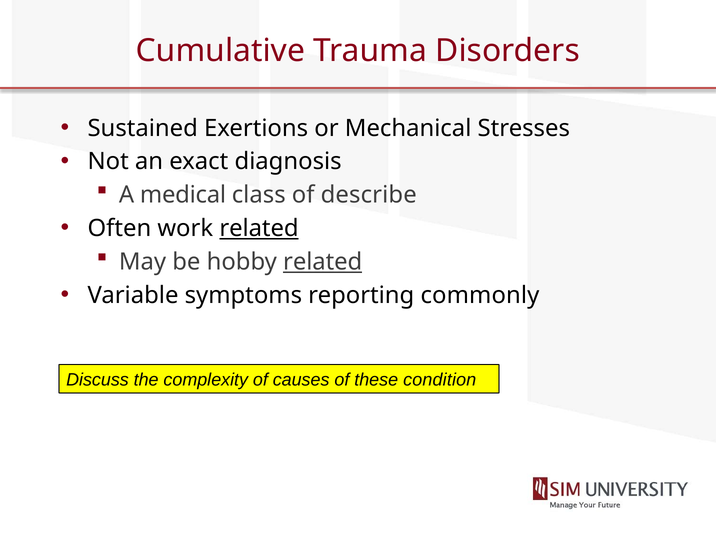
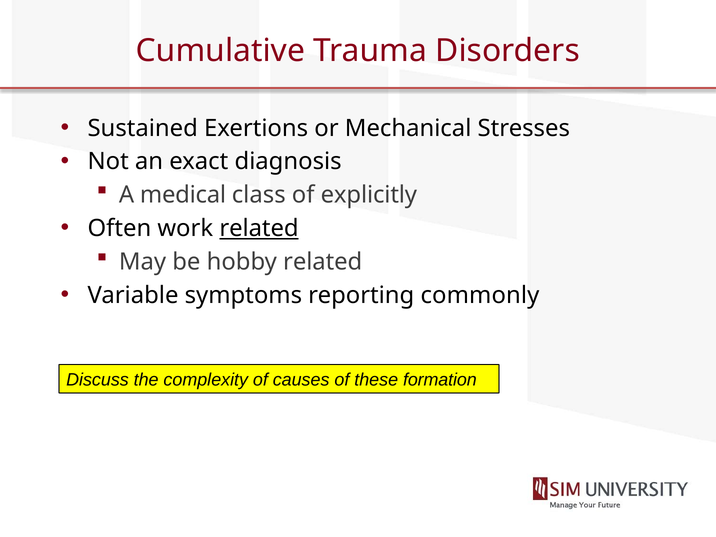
describe: describe -> explicitly (369, 195)
related underline: present -> none (323, 262)
condition: condition -> formation (440, 380)
